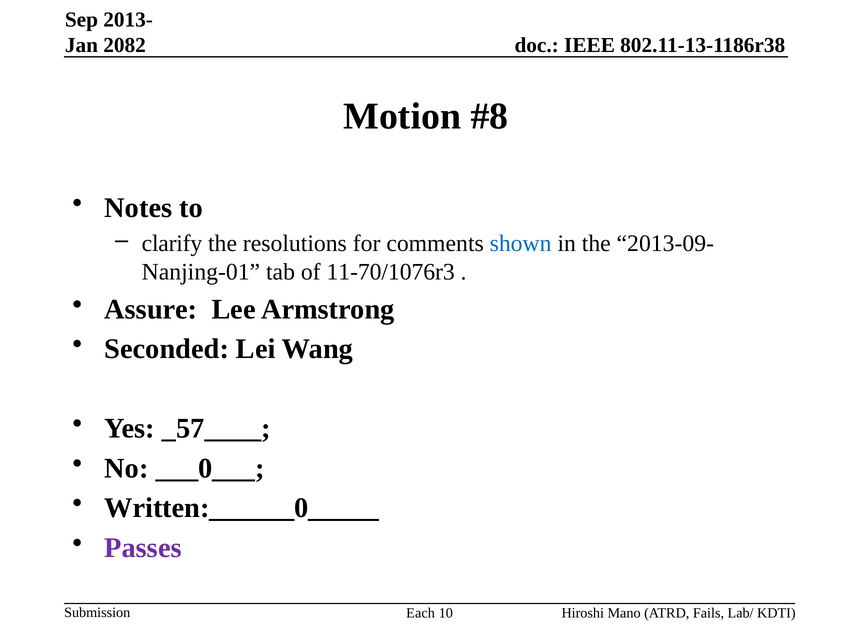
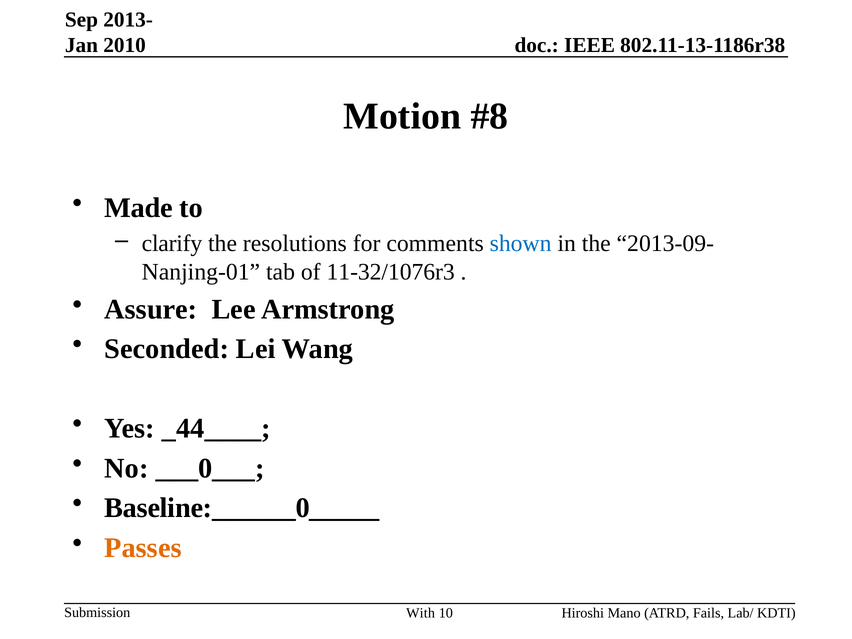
2082: 2082 -> 2010 (125, 45)
Notes: Notes -> Made (138, 208)
11-70/1076r3: 11-70/1076r3 -> 11-32/1076r3 (391, 272)
_57____: _57____ -> _44____ (216, 429)
Written:______0_____: Written:______0_____ -> Baseline:______0_____ (242, 508)
Passes colour: purple -> orange (143, 548)
Each: Each -> With (421, 613)
